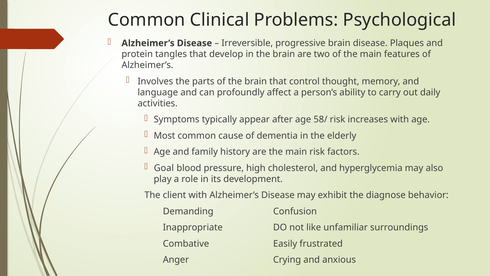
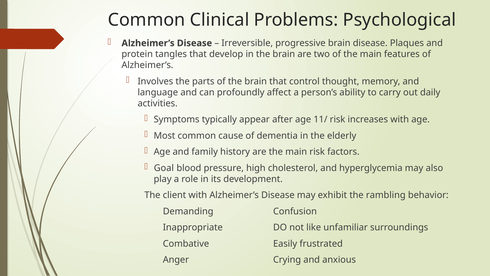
58/: 58/ -> 11/ (320, 119)
diagnose: diagnose -> rambling (386, 195)
